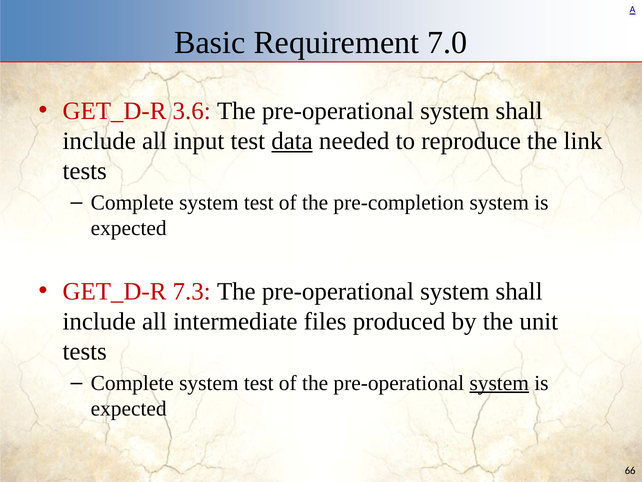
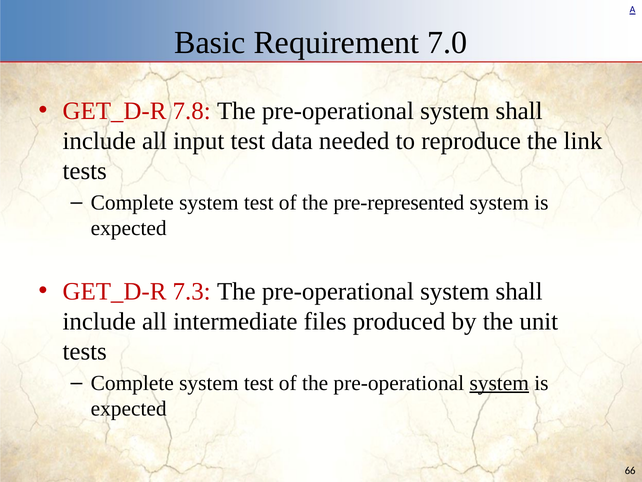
3.6: 3.6 -> 7.8 (192, 111)
data underline: present -> none (292, 141)
pre-completion: pre-completion -> pre-represented (399, 202)
